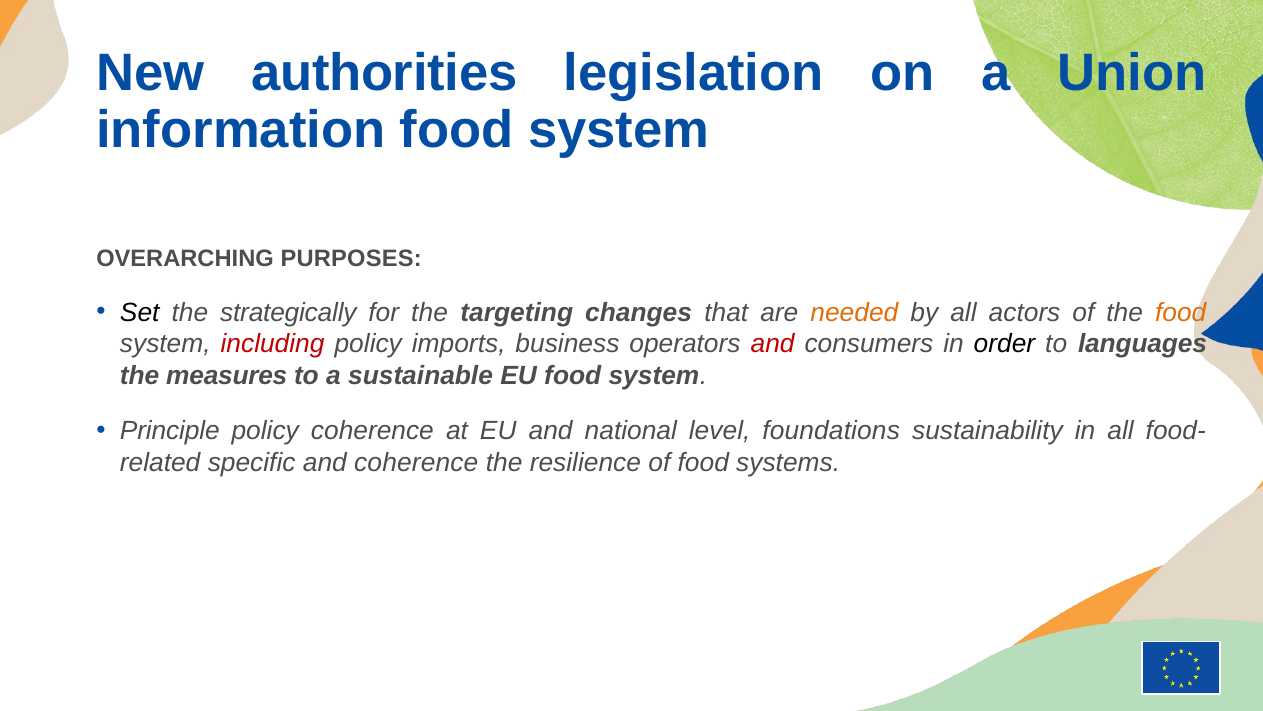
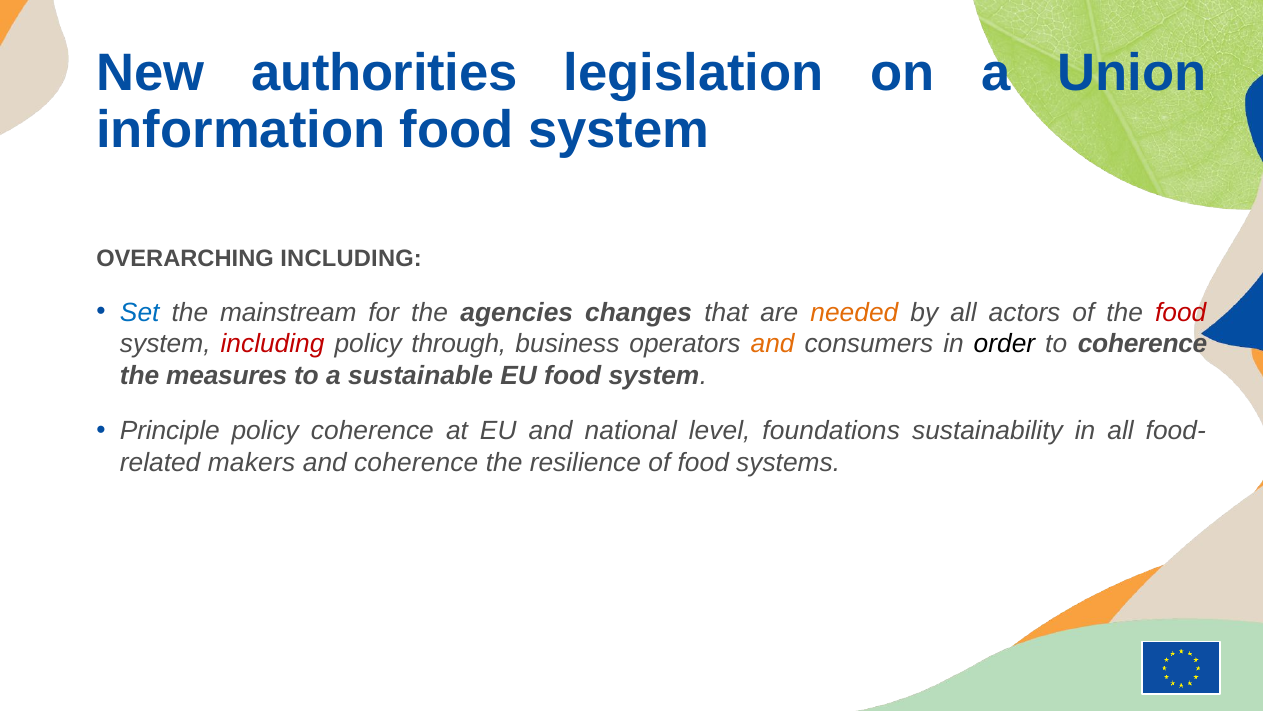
OVERARCHING PURPOSES: PURPOSES -> INCLUDING (351, 258)
Set colour: black -> blue (140, 312)
strategically: strategically -> mainstream (288, 312)
targeting: targeting -> agencies (517, 312)
food colour: orange -> red (1181, 312)
imports: imports -> through (459, 344)
and colour: red -> orange (773, 344)
to languages: languages -> coherence (1143, 344)
specific: specific -> makers (252, 462)
